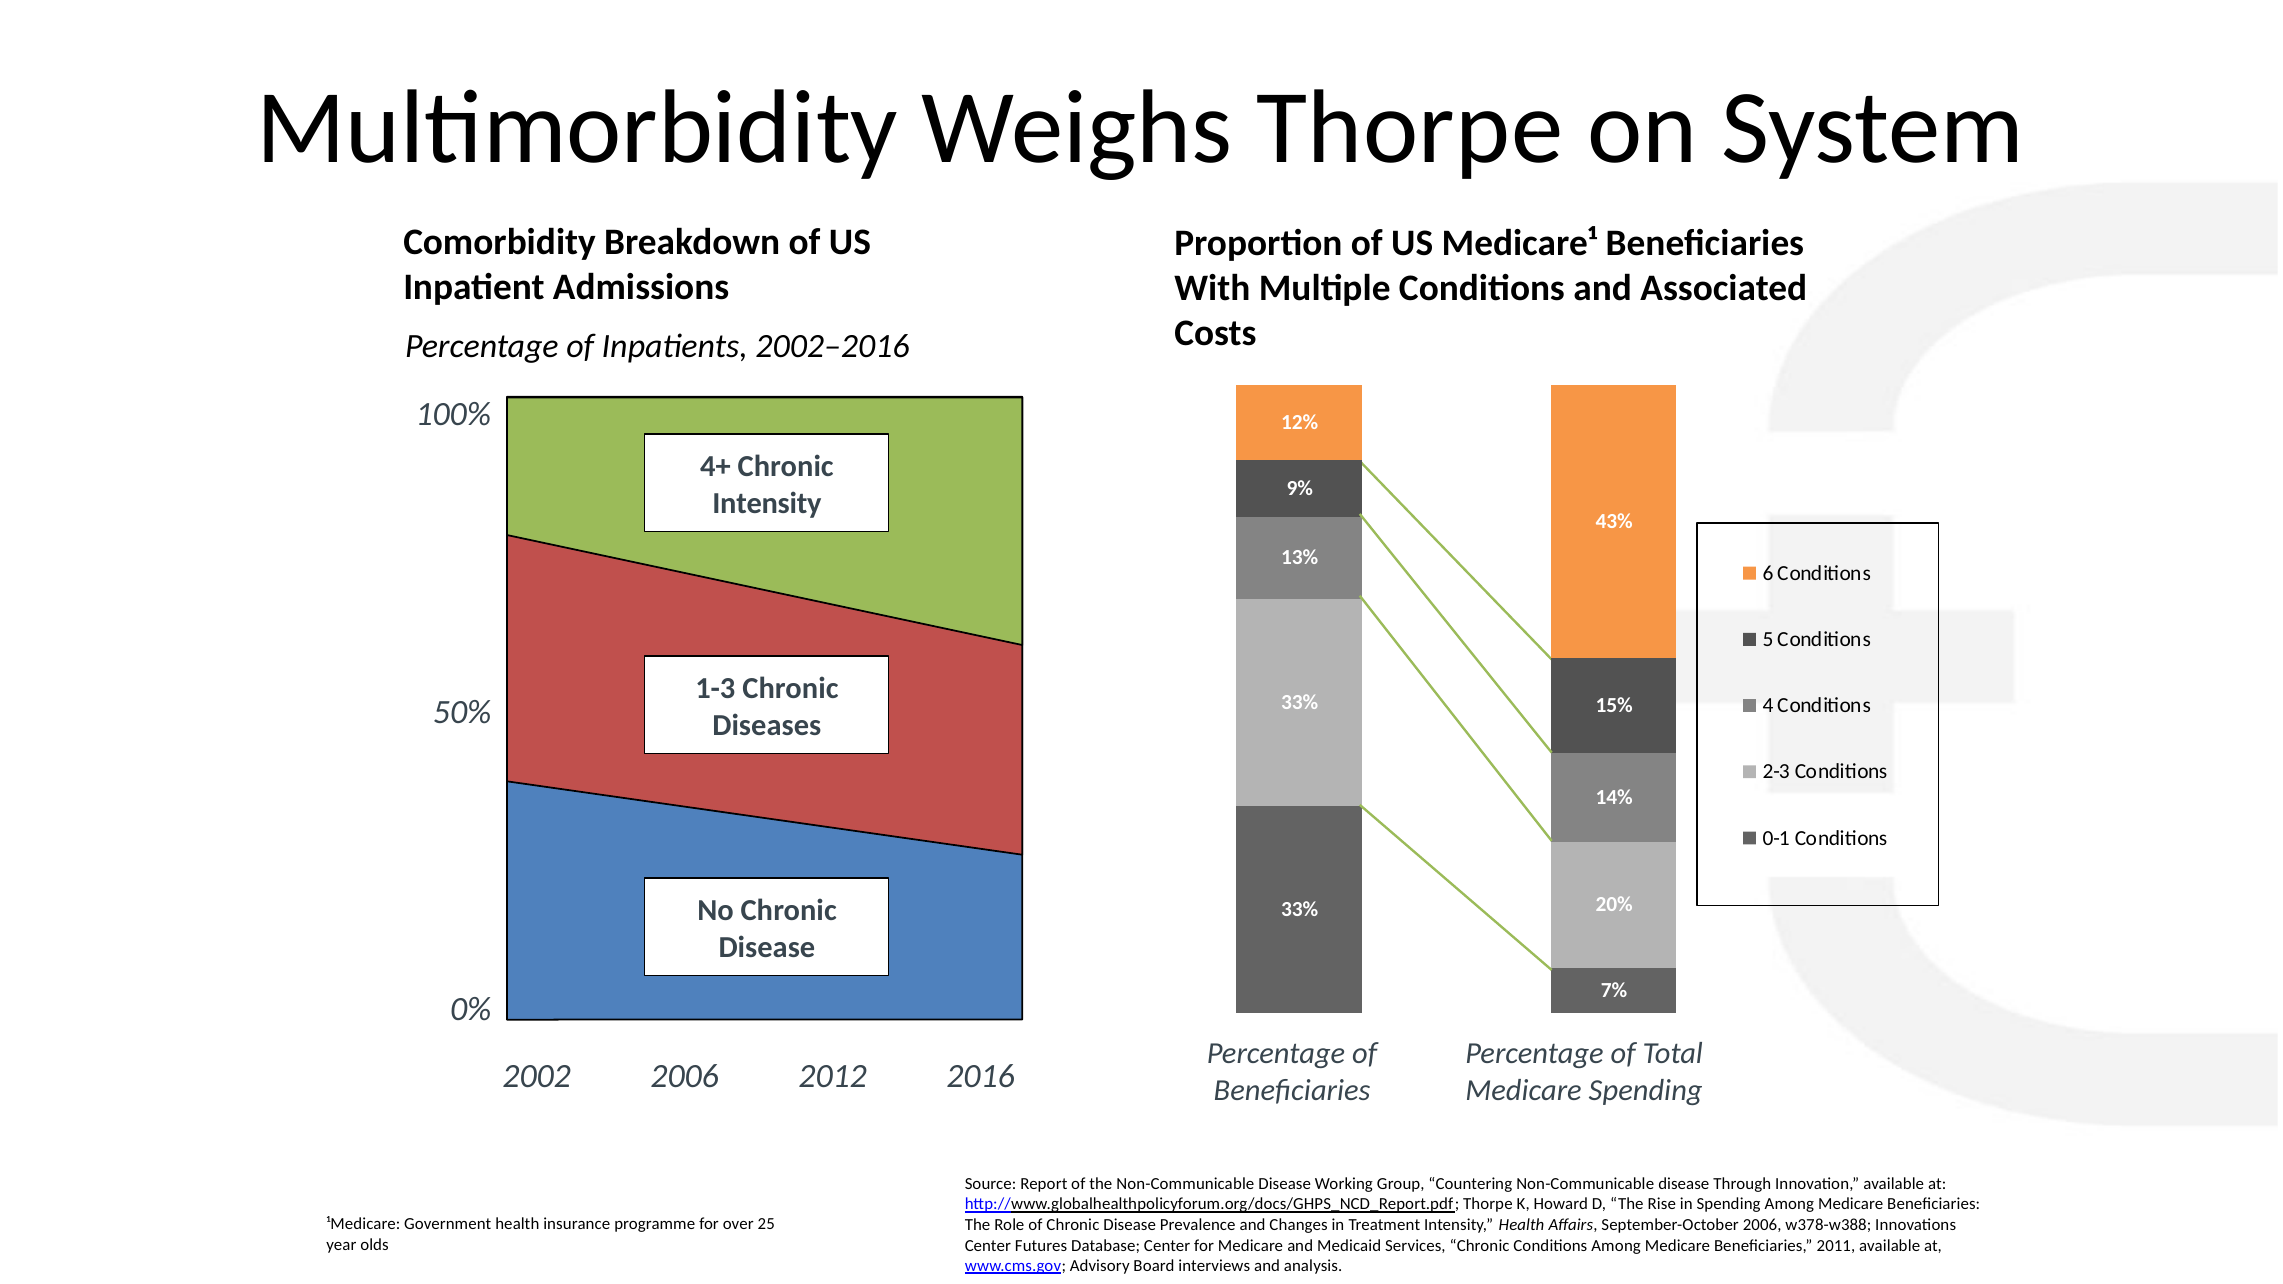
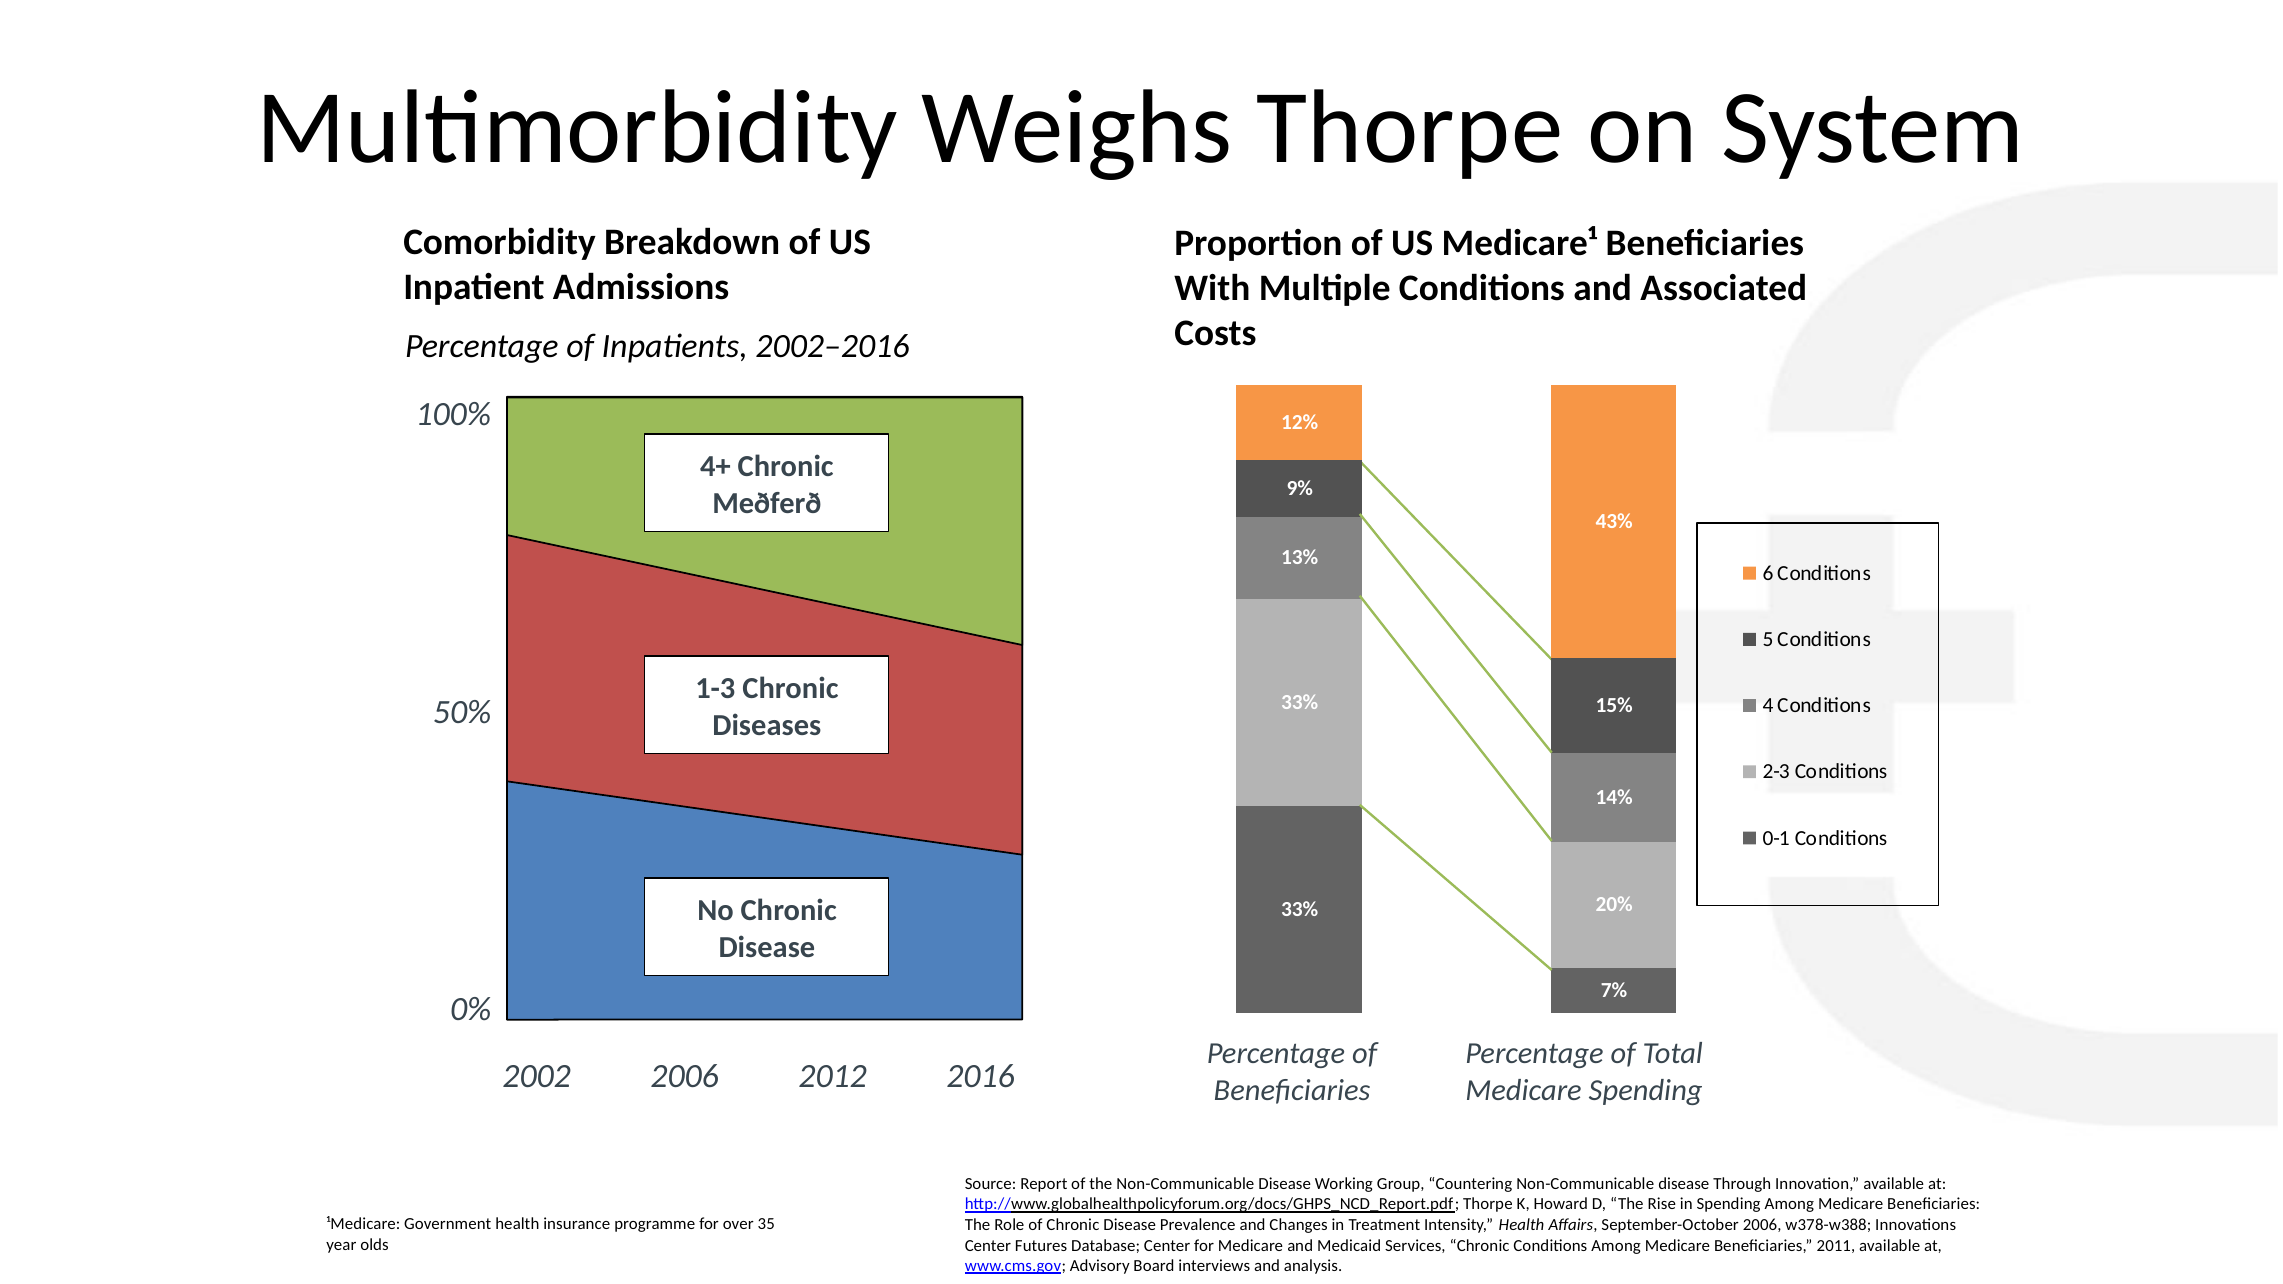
Intensity: Intensity -> Meðferð (767, 503)
25: 25 -> 35 (766, 1224)
